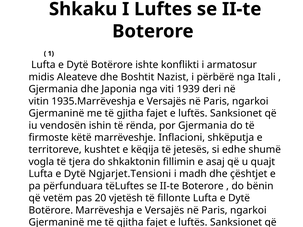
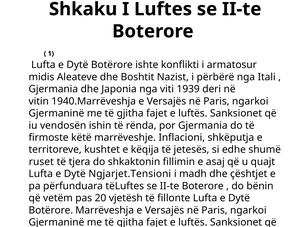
1935.Marrëveshja: 1935.Marrëveshja -> 1940.Marrëveshja (94, 101)
vogla: vogla -> ruset (41, 162)
